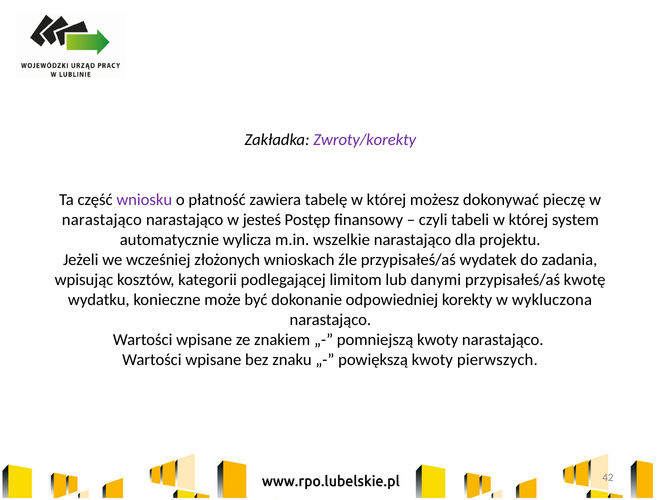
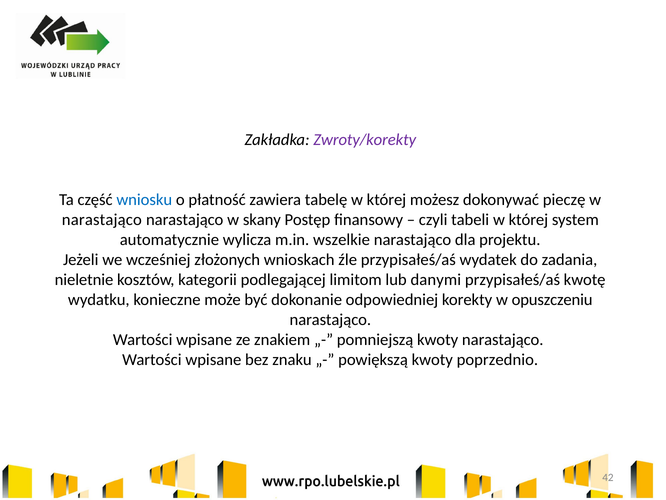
wniosku colour: purple -> blue (144, 200)
jesteś: jesteś -> skany (262, 220)
wpisując: wpisując -> nieletnie (84, 280)
wykluczona: wykluczona -> opuszczeniu (552, 300)
pierwszych: pierwszych -> poprzednio (497, 360)
